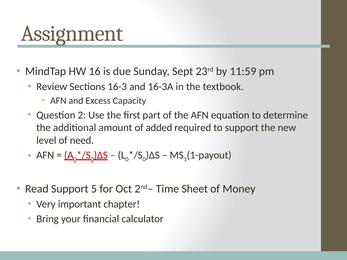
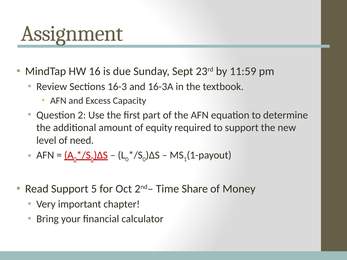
added: added -> equity (159, 128)
Sheet: Sheet -> Share (195, 189)
